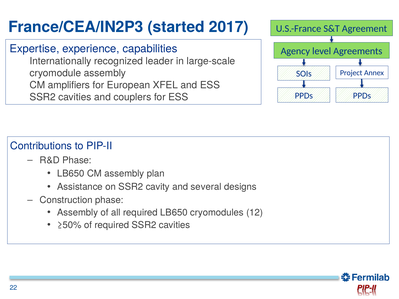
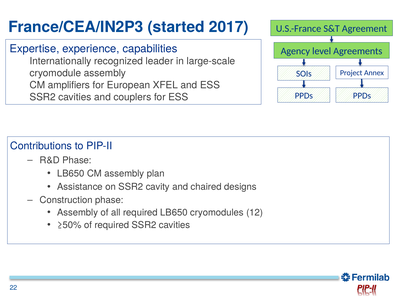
several: several -> chaired (206, 187)
